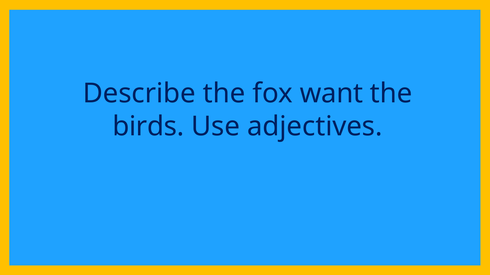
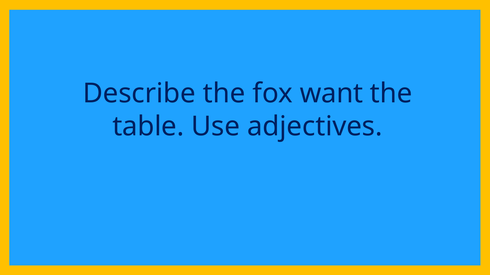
birds: birds -> table (148, 127)
